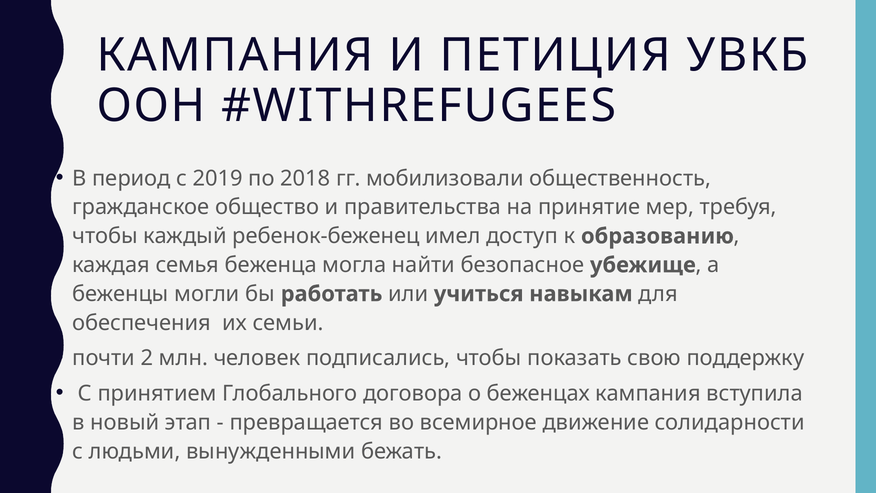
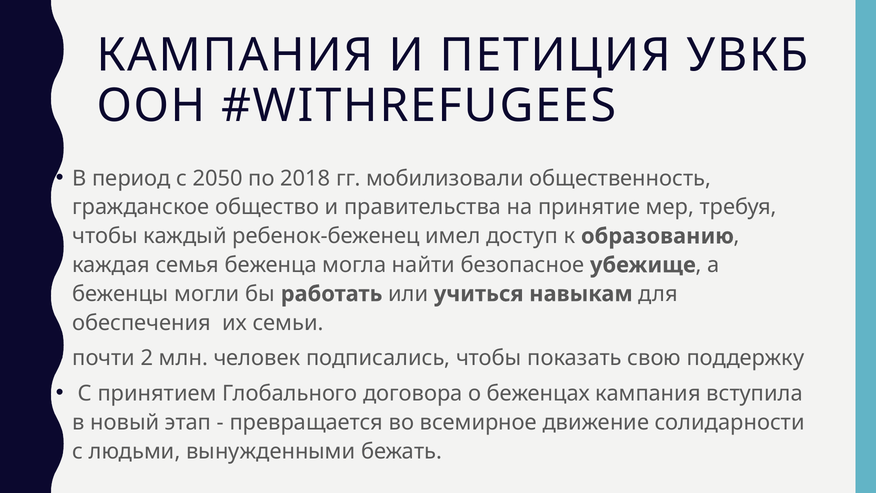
2019: 2019 -> 2050 (218, 178)
